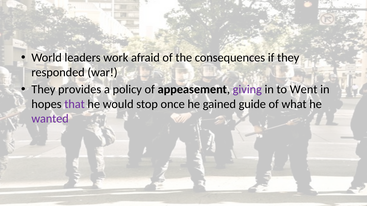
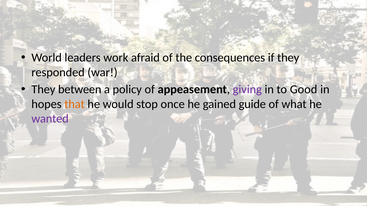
provides: provides -> between (80, 90)
Went: Went -> Good (304, 90)
that colour: purple -> orange (75, 104)
